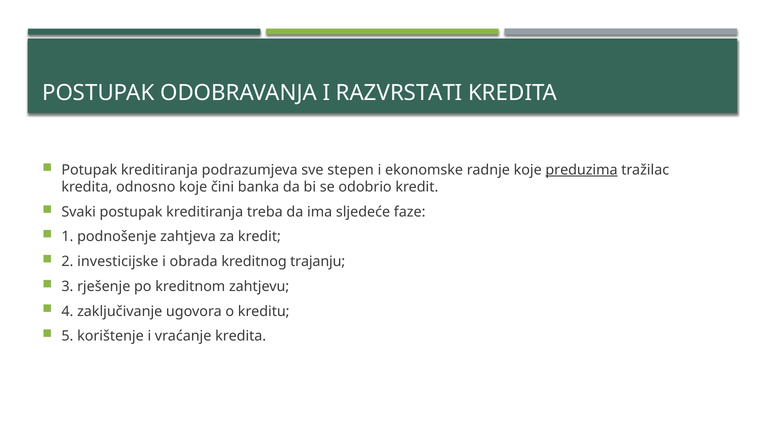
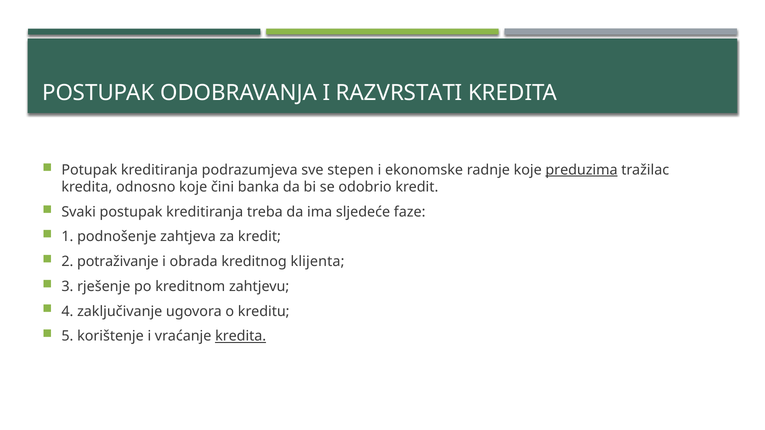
investicijske: investicijske -> potraživanje (118, 262)
trajanju: trajanju -> klijenta (318, 262)
kredita underline: none -> present (241, 336)
